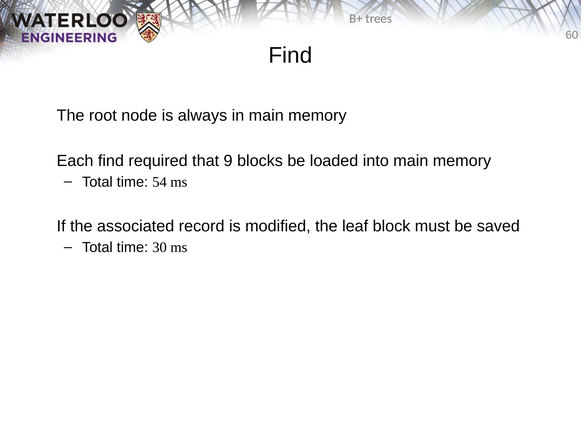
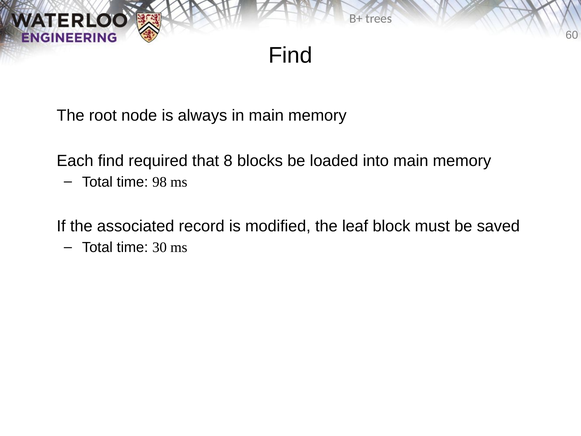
9: 9 -> 8 (228, 161)
54: 54 -> 98 (160, 182)
